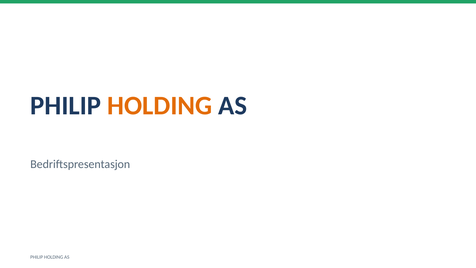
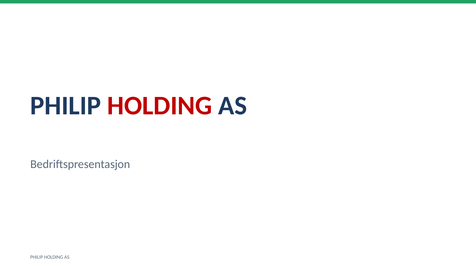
HOLDING colour: orange -> red (160, 106)
